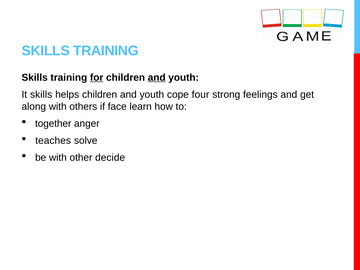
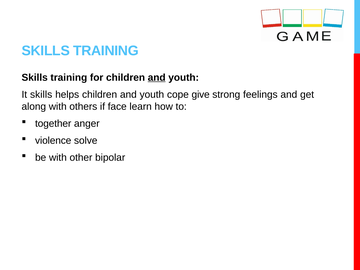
for underline: present -> none (97, 78)
four: four -> give (201, 95)
teaches: teaches -> violence (53, 141)
decide: decide -> bipolar (110, 158)
